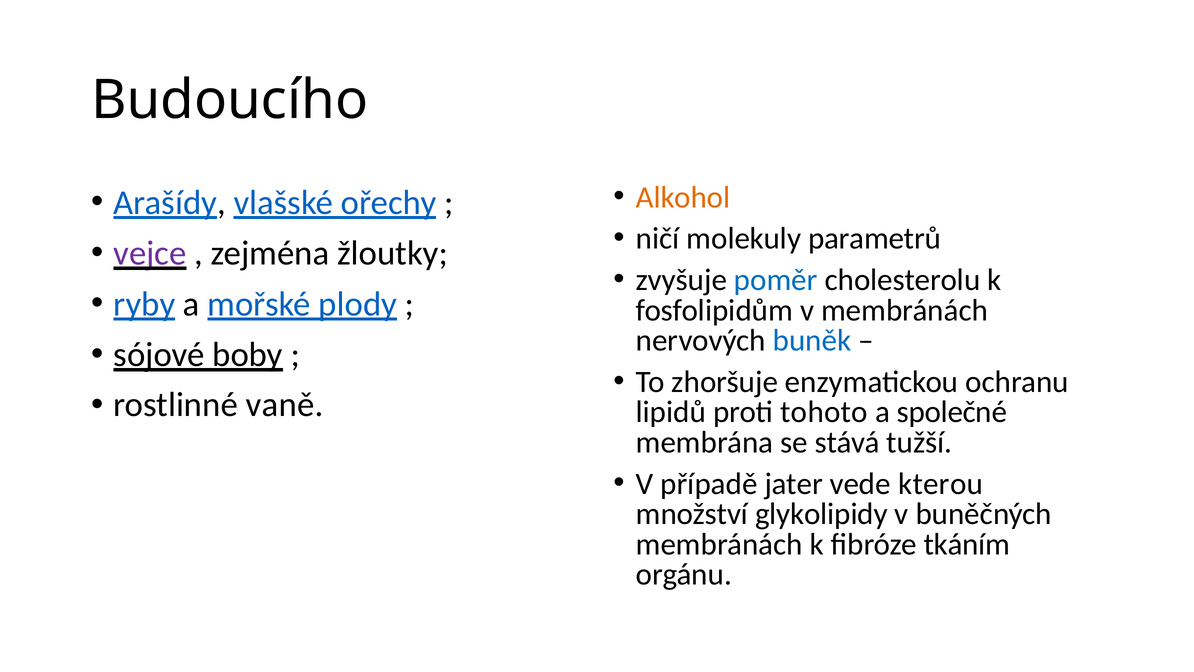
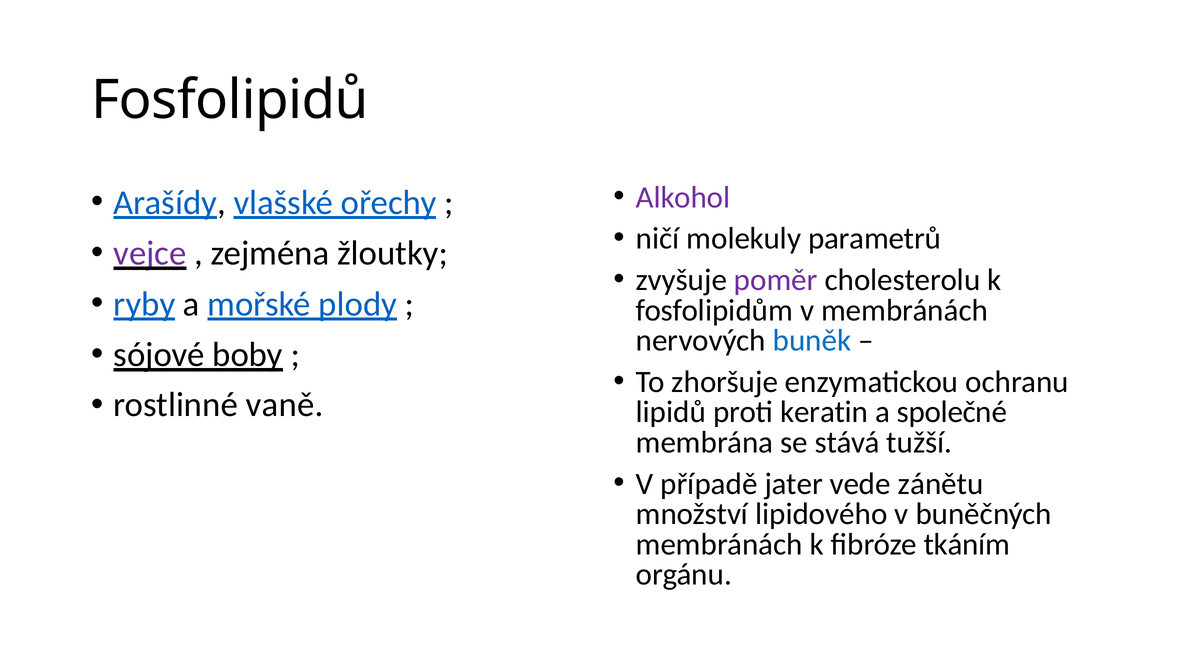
Budoucího: Budoucího -> Fosfolipidů (230, 100)
Alkohol colour: orange -> purple (683, 197)
poměr colour: blue -> purple (776, 280)
tohoto: tohoto -> keratin (824, 412)
kterou: kterou -> zánětu (941, 484)
glykolipidy: glykolipidy -> lipidového (821, 514)
